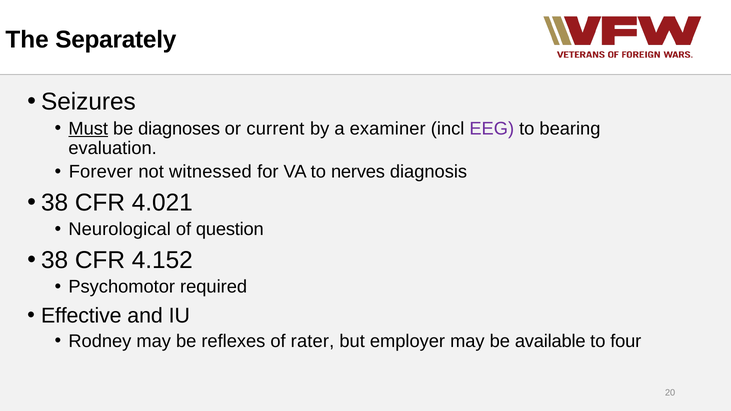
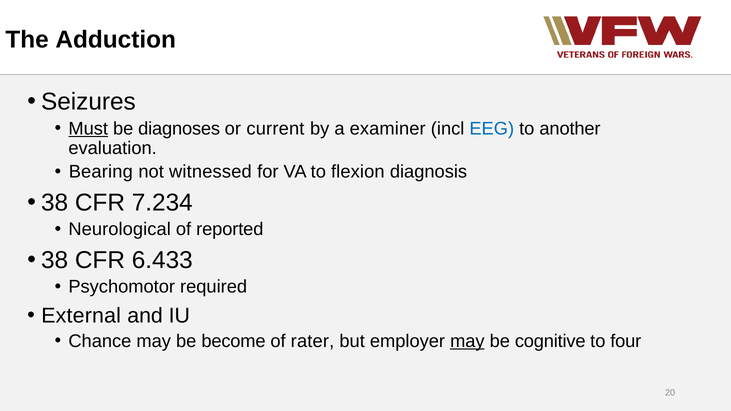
Separately: Separately -> Adduction (116, 40)
EEG colour: purple -> blue (492, 129)
bearing: bearing -> another (570, 129)
Forever: Forever -> Bearing (101, 172)
nerves: nerves -> flexion (358, 172)
4.021: 4.021 -> 7.234 (162, 203)
question: question -> reported (230, 229)
4.152: 4.152 -> 6.433 (162, 260)
Effective: Effective -> External (81, 316)
Rodney: Rodney -> Chance (100, 341)
reflexes: reflexes -> become (233, 341)
may underline: none -> present (467, 341)
available: available -> cognitive (550, 341)
